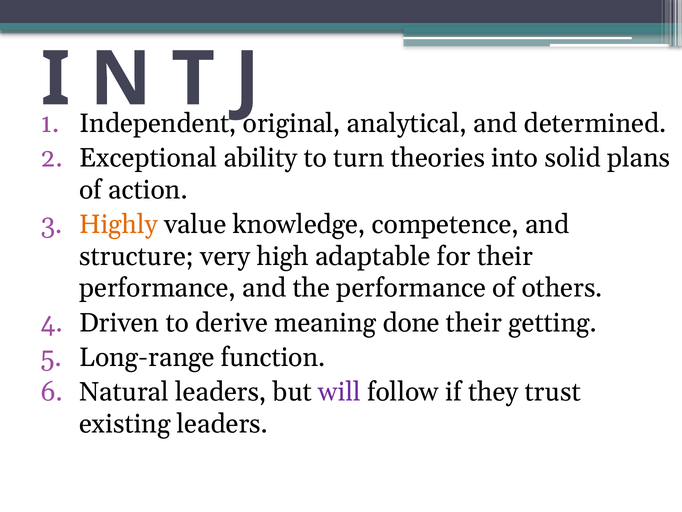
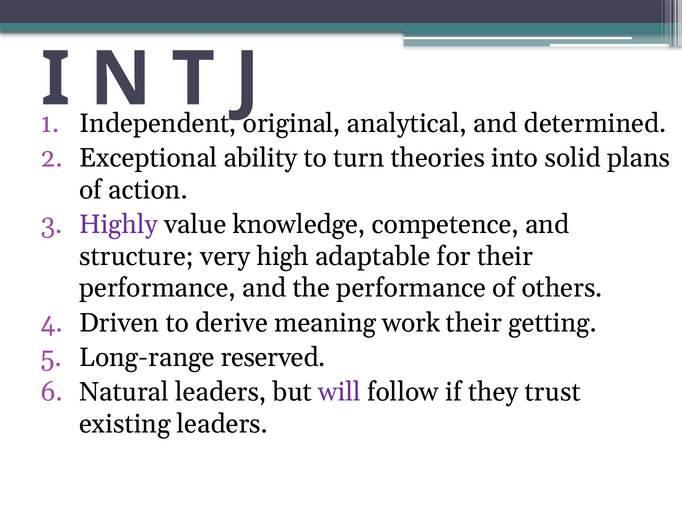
Highly colour: orange -> purple (119, 224)
done: done -> work (411, 322)
function: function -> reserved (273, 357)
